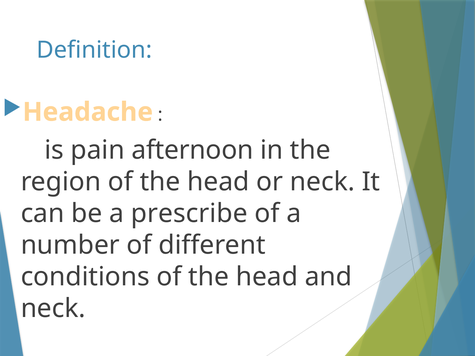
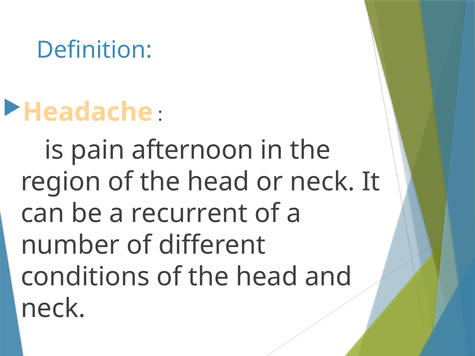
prescribe: prescribe -> recurrent (189, 214)
